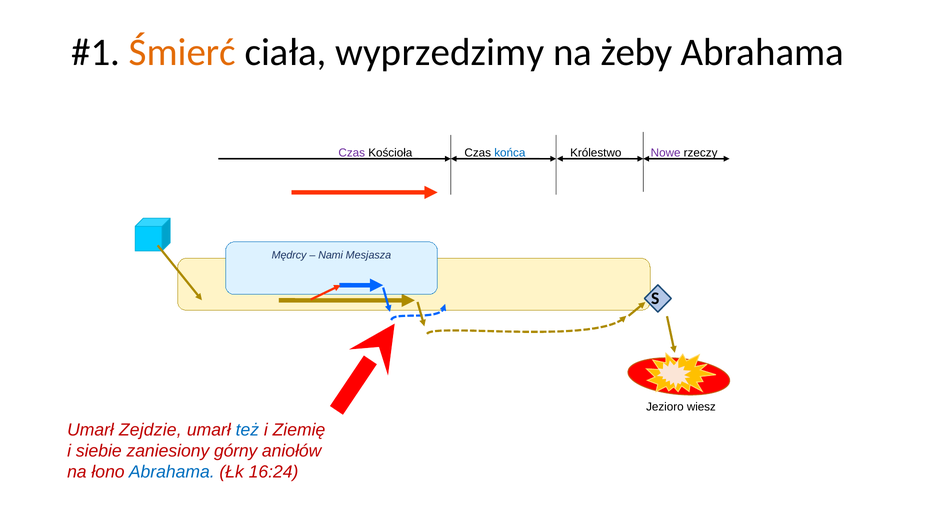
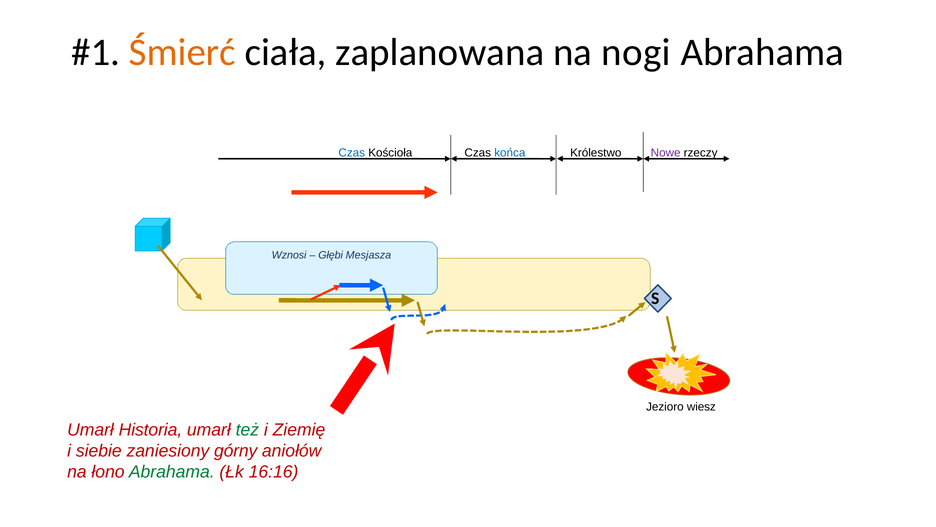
wyprzedzimy: wyprzedzimy -> zaplanowana (440, 52)
żeby: żeby -> nogi (636, 52)
Czas colour: purple -> blue (352, 153)
Mędrcy: Mędrcy -> Wznosi (289, 255)
Nami: Nami -> Głębi (331, 255)
Zejdzie: Zejdzie -> Historia (150, 429)
też colour: blue -> green (247, 429)
Abrahama colour: blue -> green (172, 471)
16:24: 16:24 -> 16:16 (274, 471)
